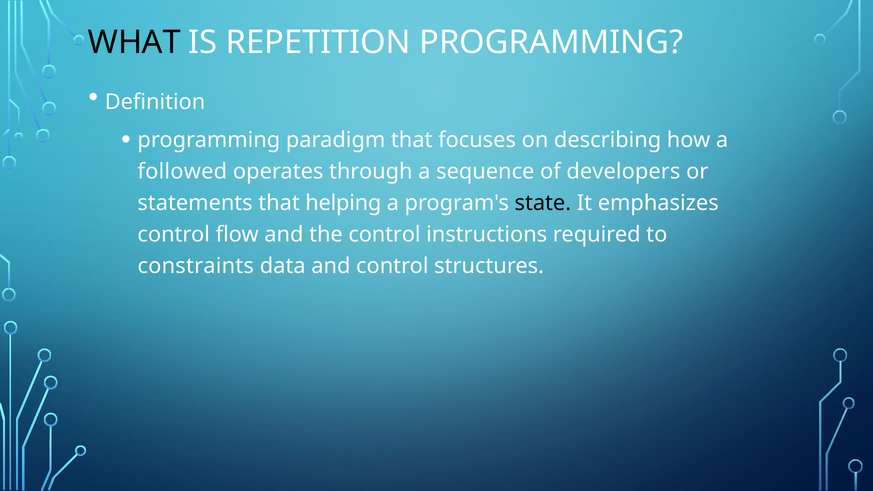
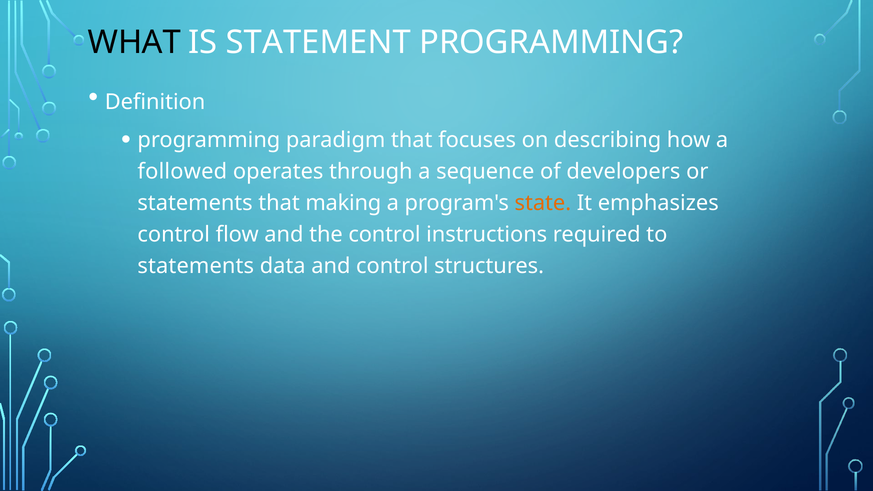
REPETITION: REPETITION -> STATEMENT (318, 42)
helping: helping -> making (343, 203)
state colour: black -> orange (543, 203)
constraints: constraints -> statements (196, 266)
